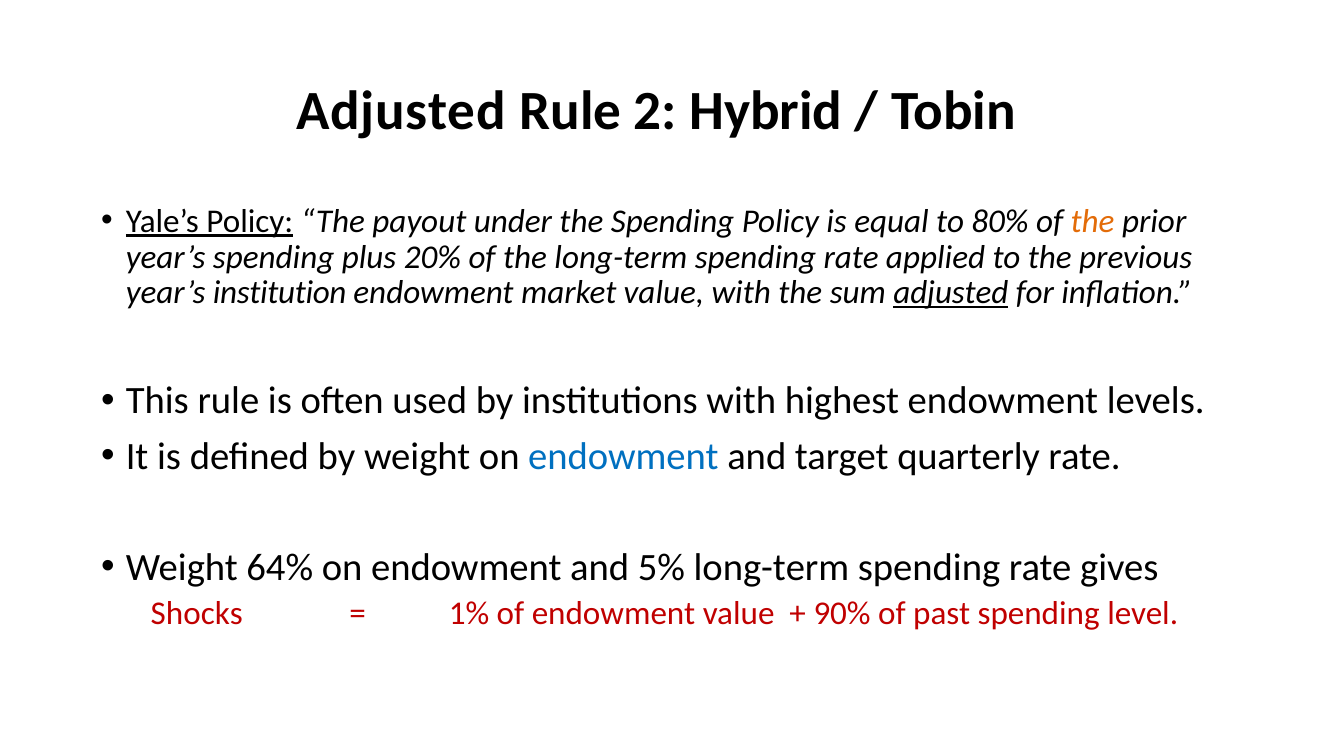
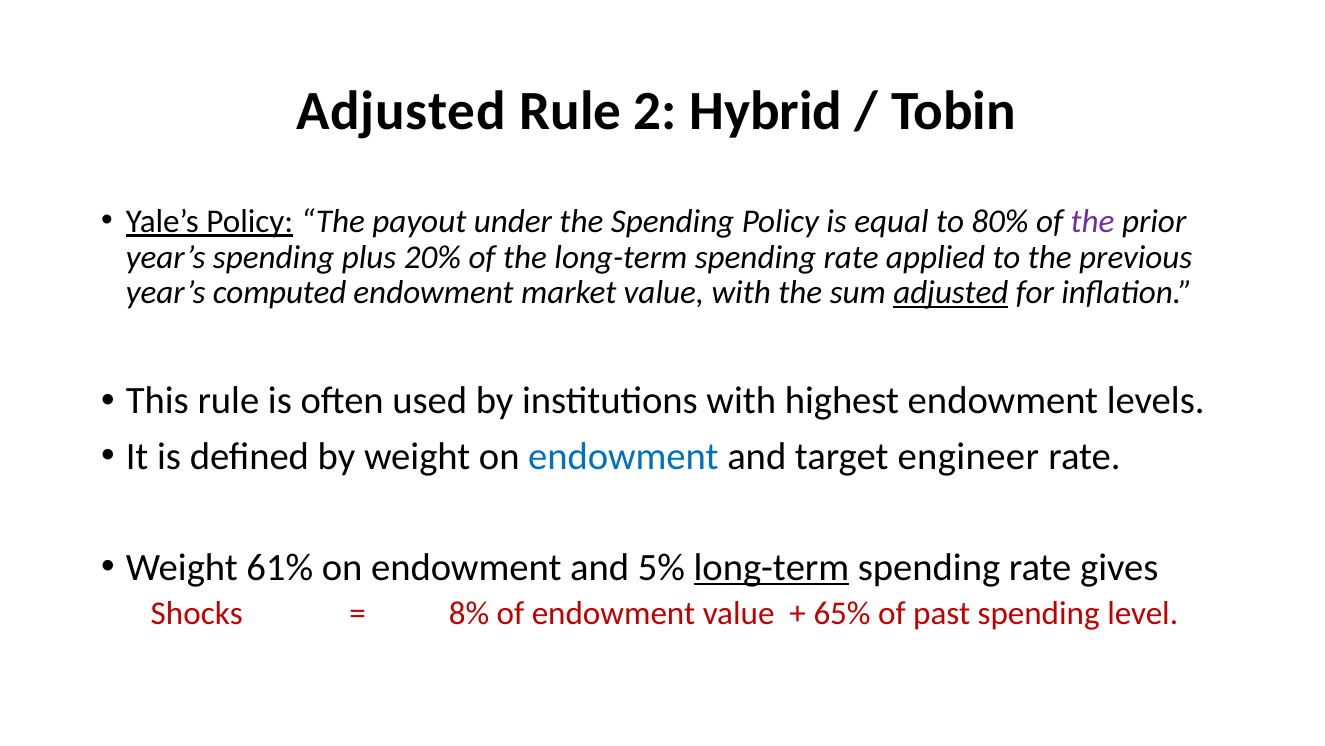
the colour: orange -> purple (1093, 221)
institution: institution -> computed (280, 293)
quarterly: quarterly -> engineer (968, 456)
64%: 64% -> 61% (280, 567)
long-term underline: none -> present (771, 567)
1%: 1% -> 8% (469, 613)
90%: 90% -> 65% (842, 613)
